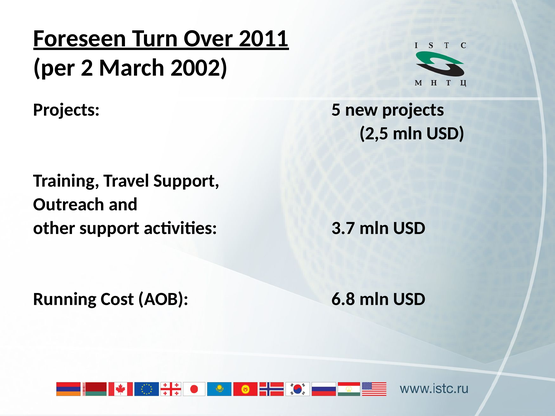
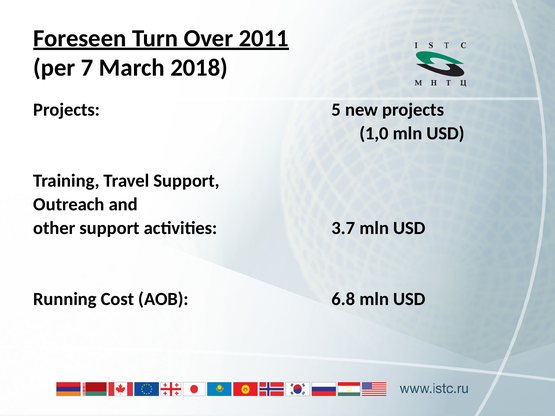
2: 2 -> 7 (87, 68)
2002: 2002 -> 2018 (199, 68)
2,5: 2,5 -> 1,0 (374, 133)
